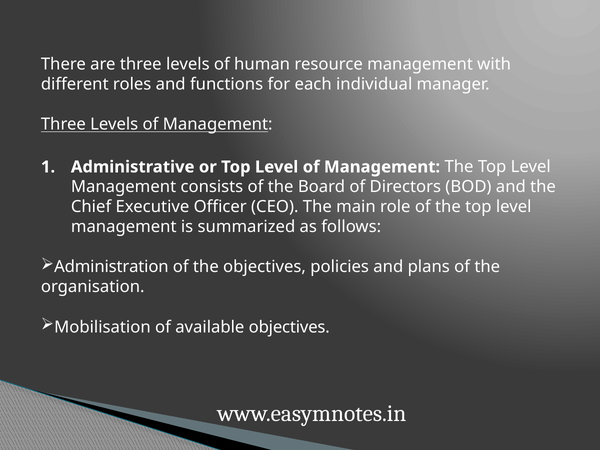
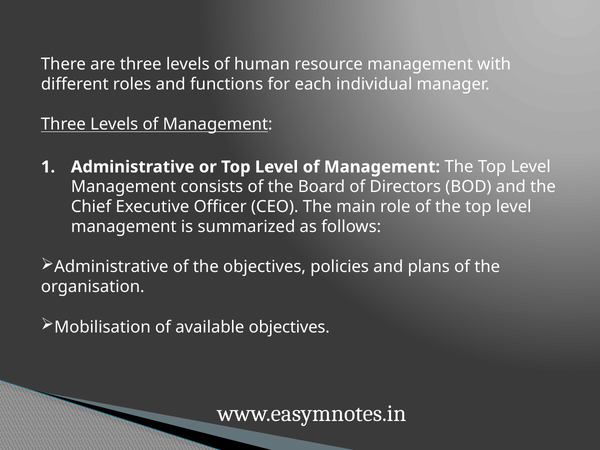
Administration: Administration -> Administrative (111, 267)
